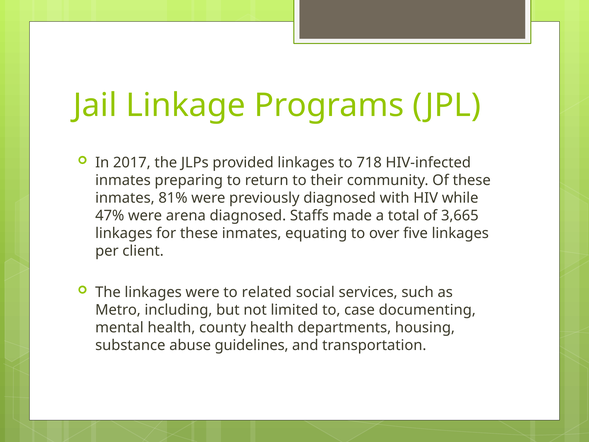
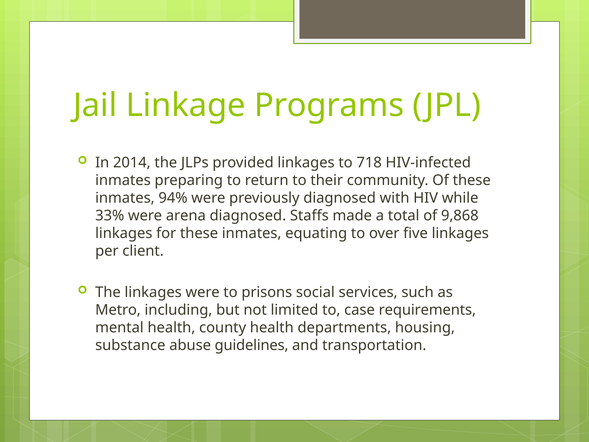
2017: 2017 -> 2014 (132, 162)
81%: 81% -> 94% (173, 198)
47%: 47% -> 33% (110, 216)
3,665: 3,665 -> 9,868 (460, 216)
related: related -> prisons (267, 292)
documenting: documenting -> requirements (427, 310)
